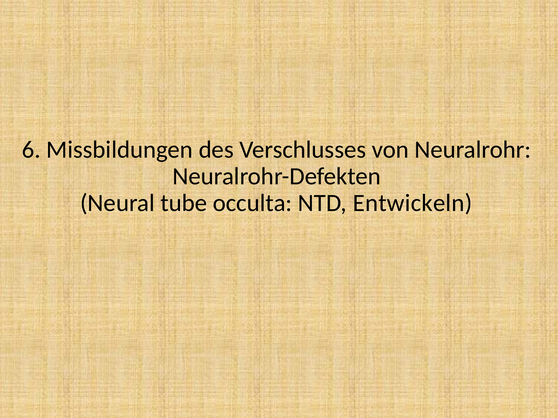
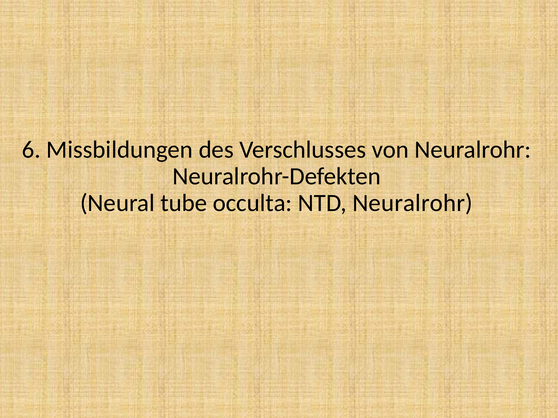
NTD Entwickeln: Entwickeln -> Neuralrohr (413, 203)
